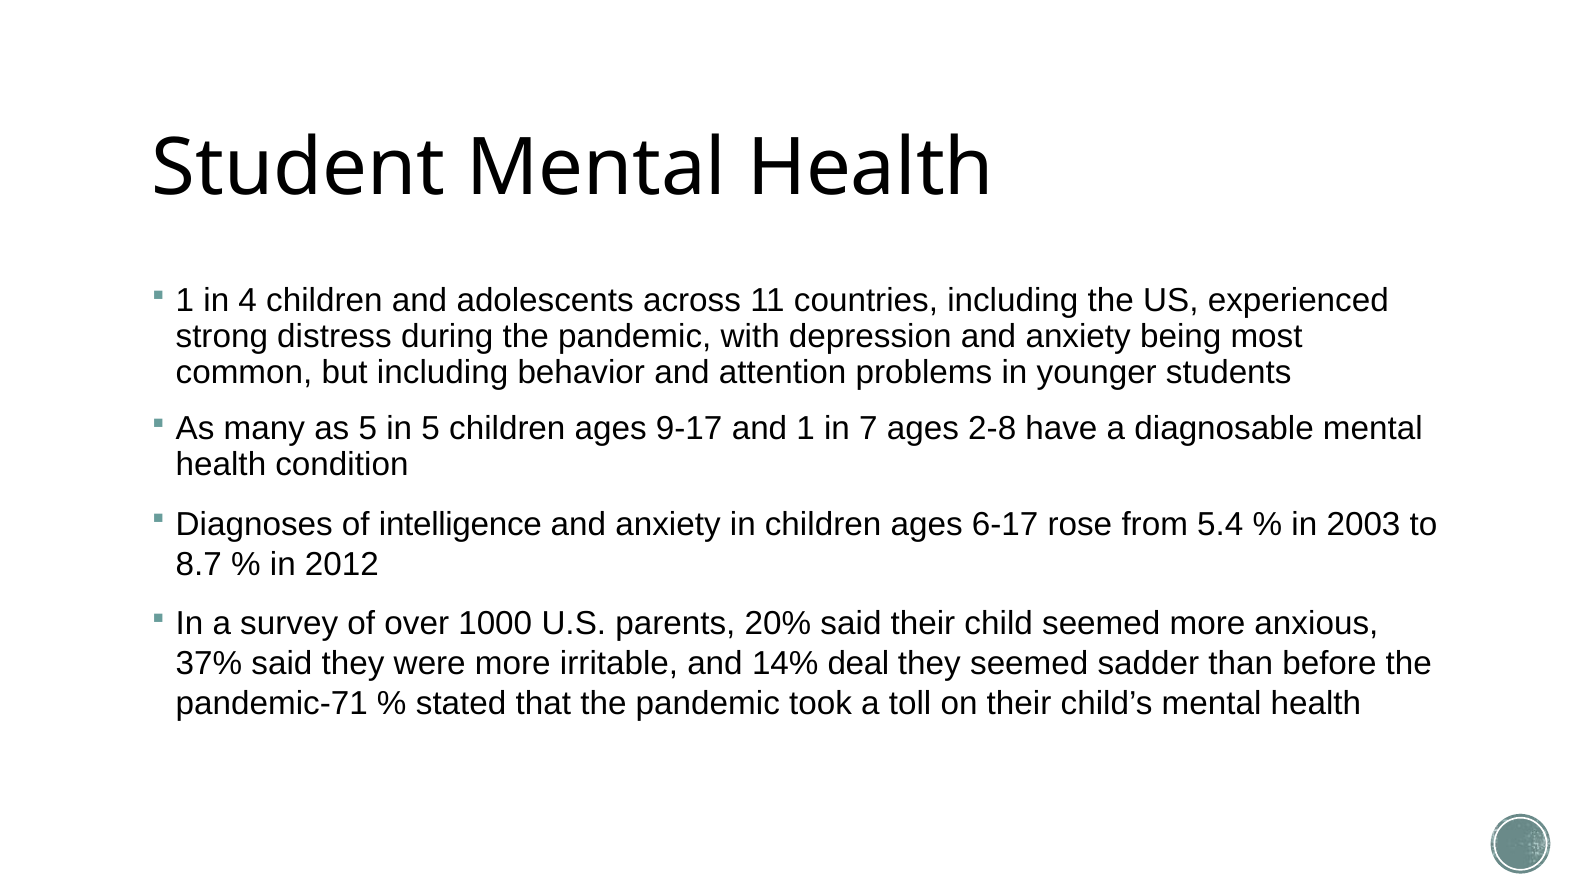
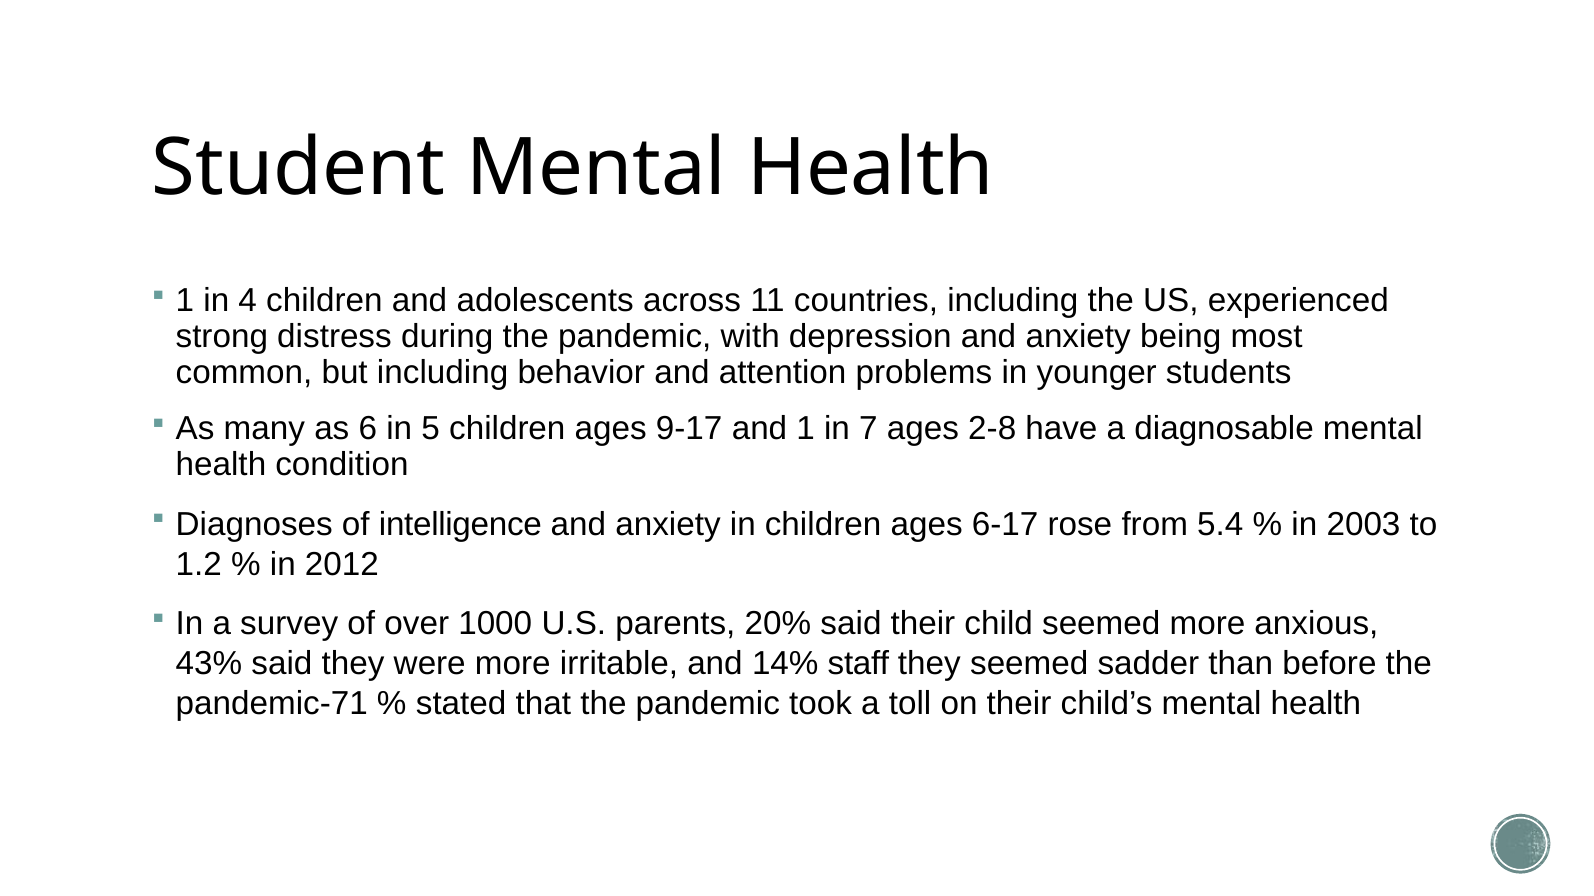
as 5: 5 -> 6 (368, 429)
8.7: 8.7 -> 1.2 (199, 565)
37%: 37% -> 43% (209, 664)
deal: deal -> staff (858, 664)
